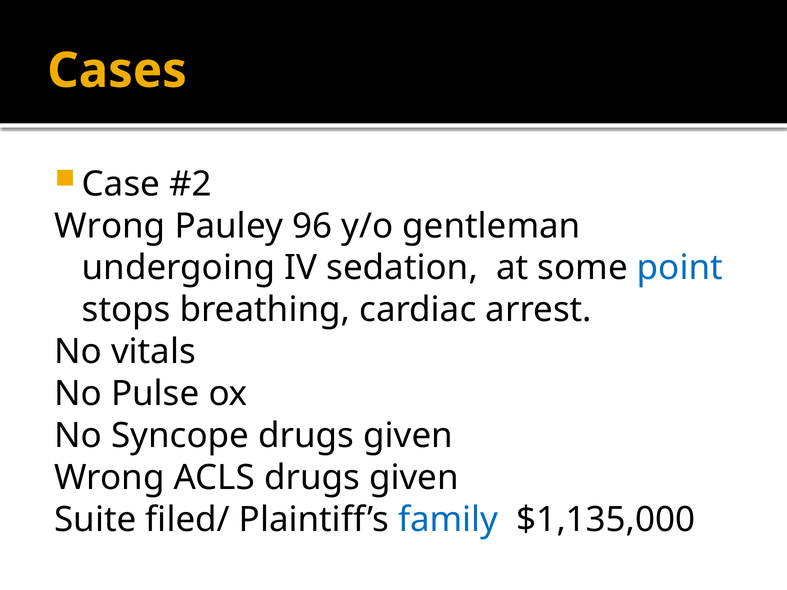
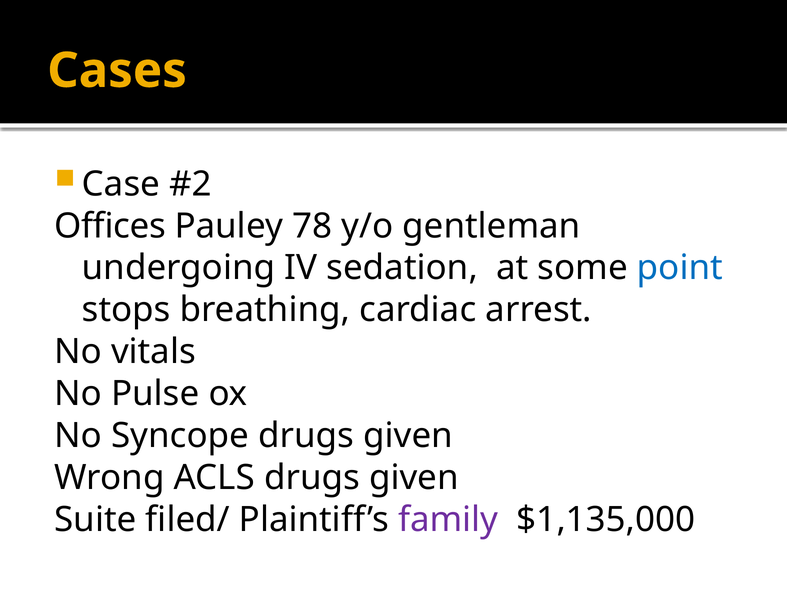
Wrong: Wrong -> Offices (110, 226)
96: 96 -> 78 (312, 226)
family colour: blue -> purple (448, 520)
